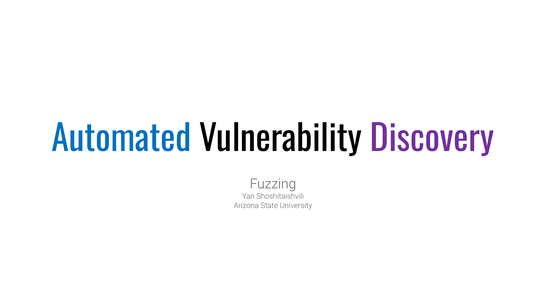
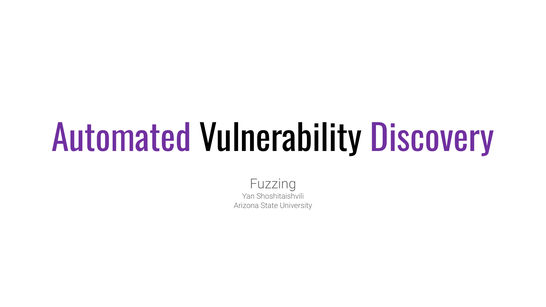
Automated colour: blue -> purple (121, 139)
